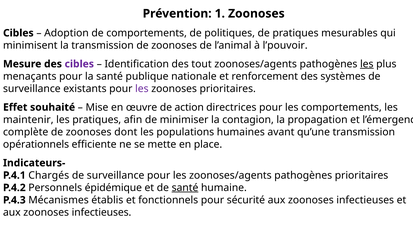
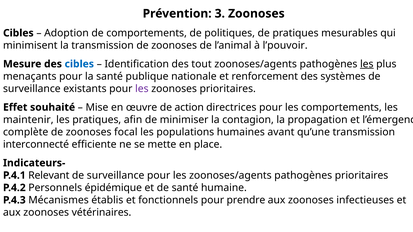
1: 1 -> 3 (220, 14)
cibles colour: purple -> blue (79, 64)
dont: dont -> focal (126, 132)
opérationnels: opérationnels -> interconnecté (36, 145)
Chargés: Chargés -> Relevant (49, 176)
santé underline: present -> none (185, 188)
sécurité: sécurité -> prendre (246, 200)
infectieuses: infectieuses -> vétérinaires (102, 213)
